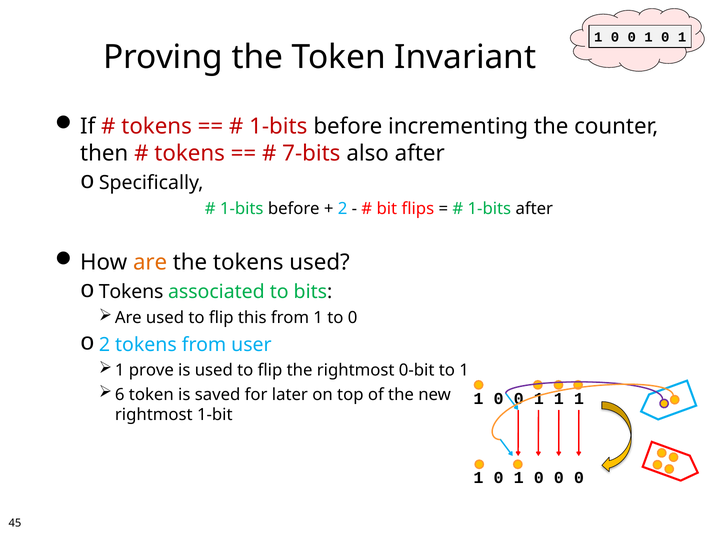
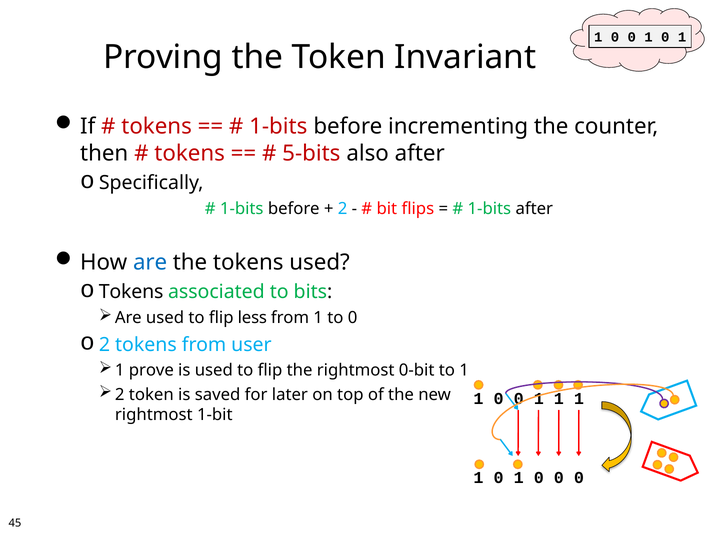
7-bits: 7-bits -> 5-bits (311, 153)
are colour: orange -> blue (150, 263)
this: this -> less (252, 318)
6: 6 -> 2 (120, 395)
